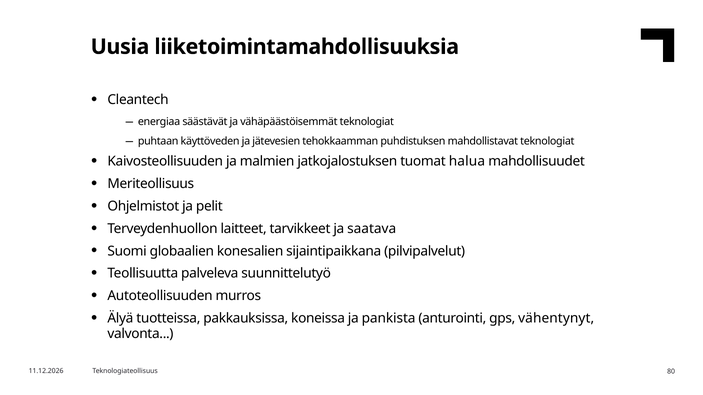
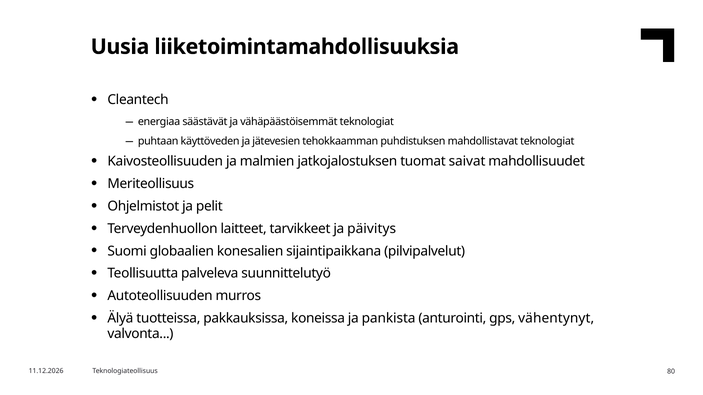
halua: halua -> saivat (467, 162)
saatava: saatava -> päivitys (372, 229)
